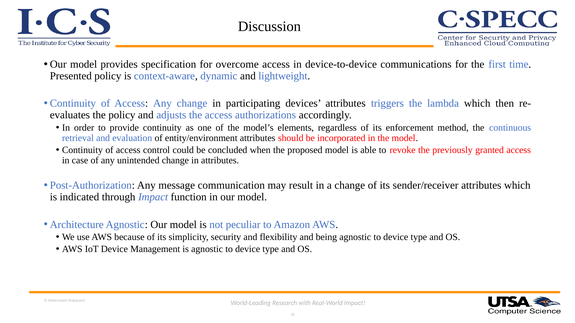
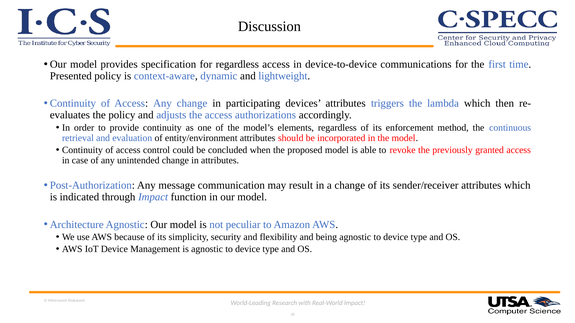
for overcome: overcome -> regardless (237, 64)
